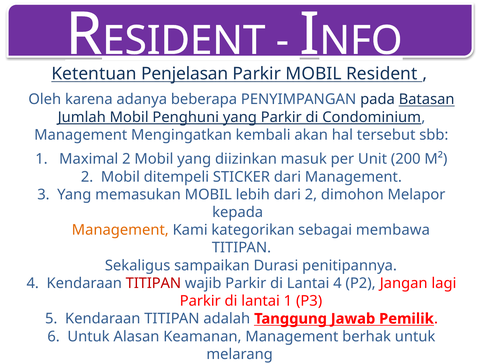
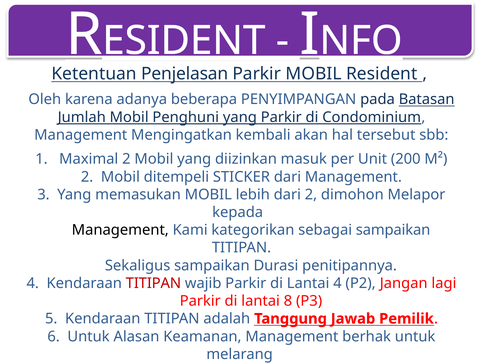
Management colour: orange -> black (120, 230)
sebagai membawa: membawa -> sampaikan (393, 230)
lantai 1: 1 -> 8 (288, 301)
